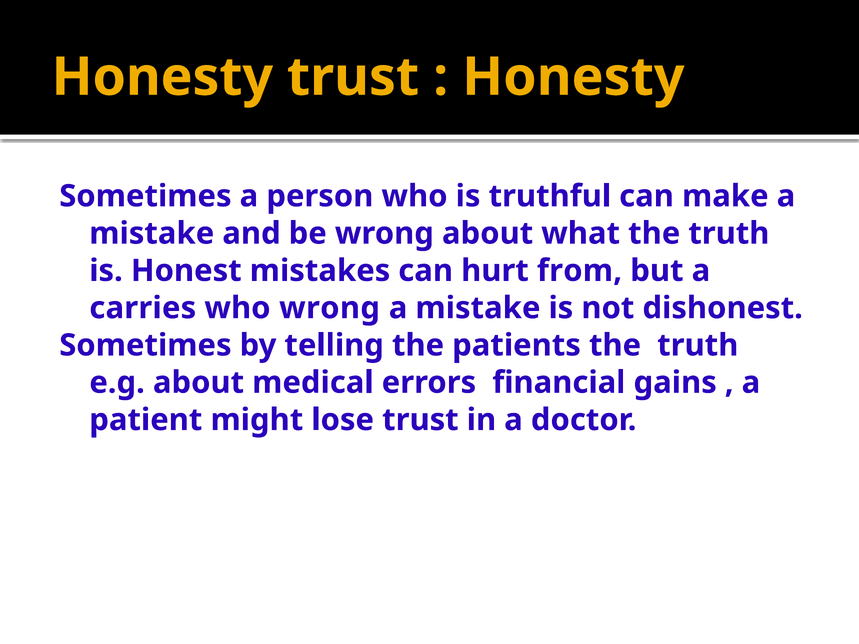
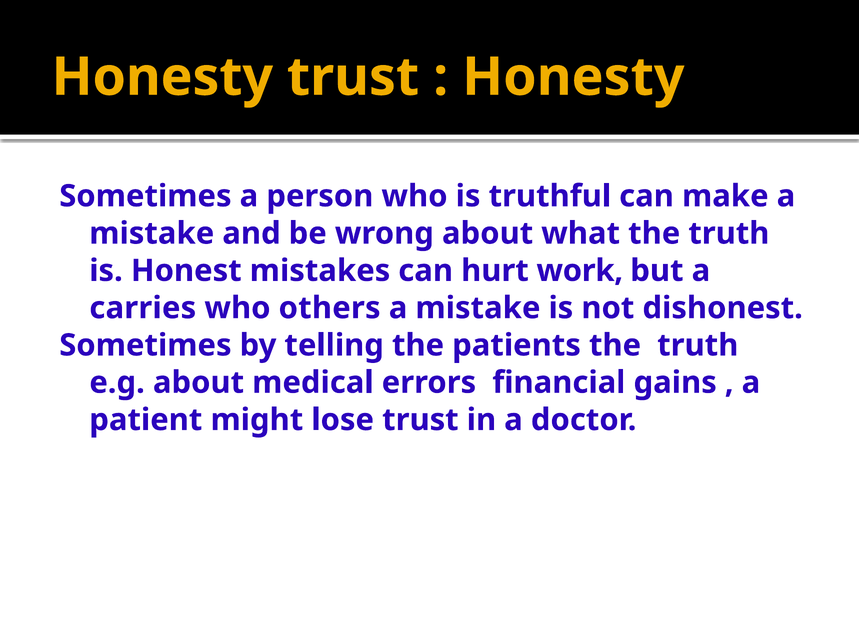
from: from -> work (580, 271)
who wrong: wrong -> others (330, 308)
